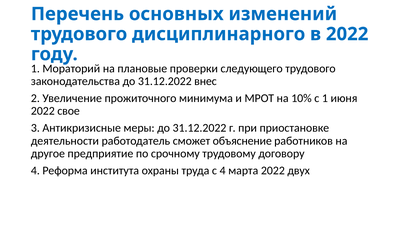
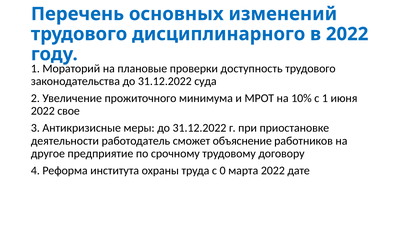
следующего: следующего -> доступность (252, 68)
внес: внес -> суда (205, 81)
с 4: 4 -> 0 (223, 170)
двух: двух -> дате (299, 170)
